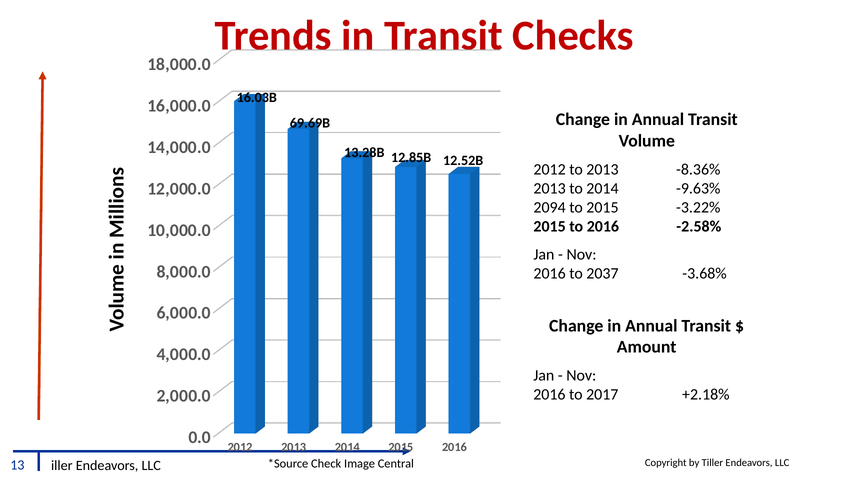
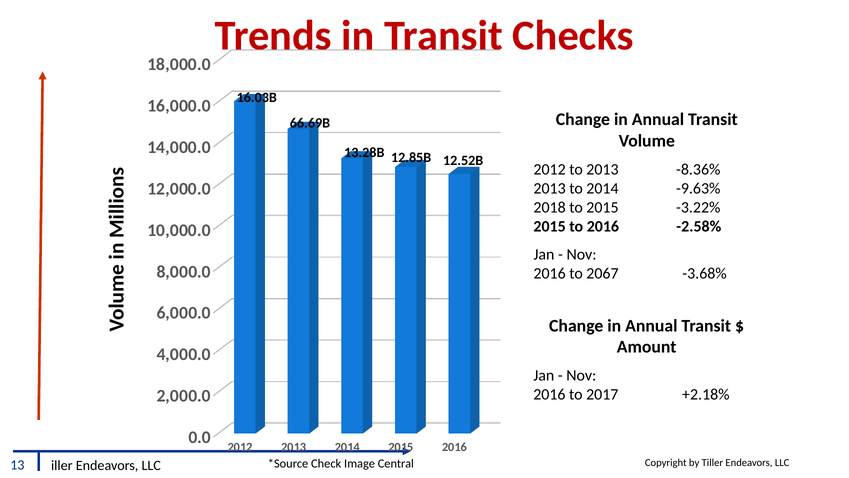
69.69B: 69.69B -> 66.69B (310, 123)
2094: 2094 -> 2018 (550, 207)
2037: 2037 -> 2067 (602, 273)
